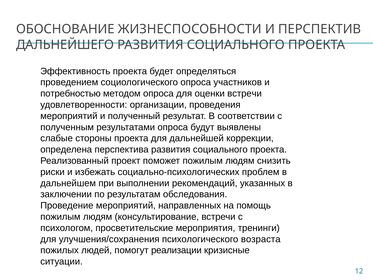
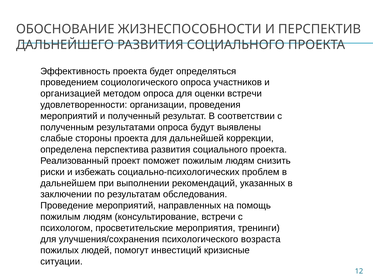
потребностью: потребностью -> организацией (70, 94)
реализации: реализации -> инвестиций (176, 250)
